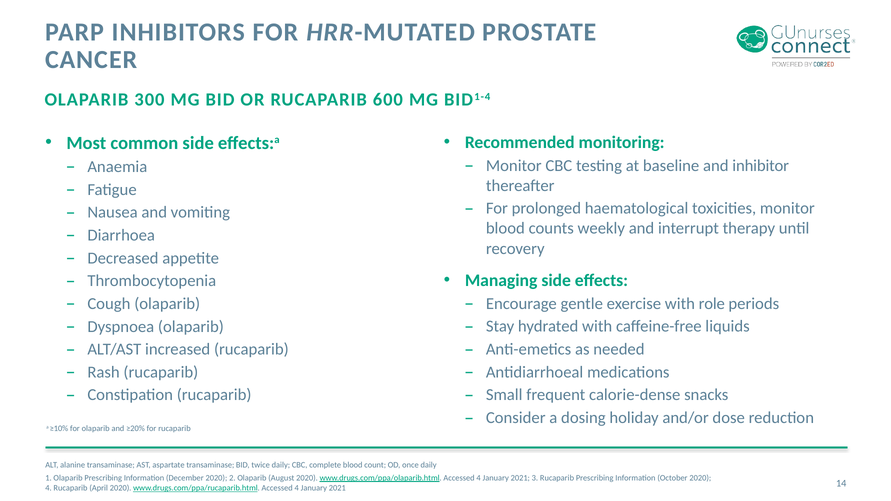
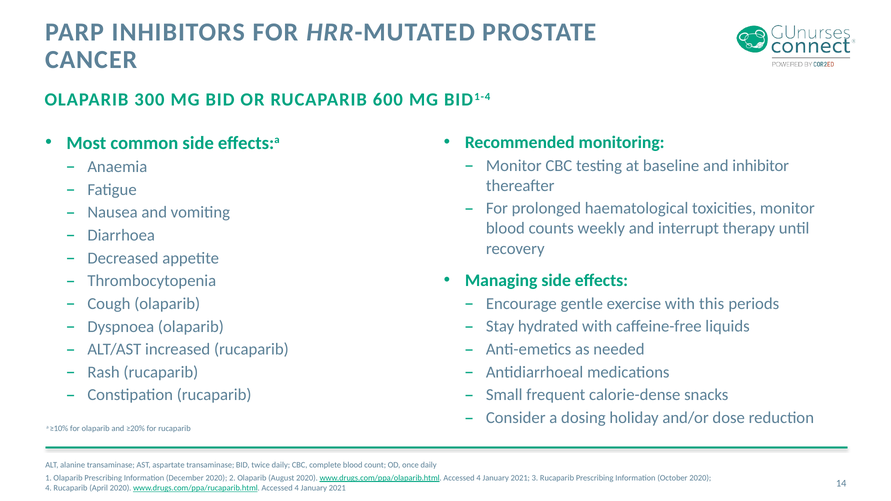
role: role -> this (712, 304)
